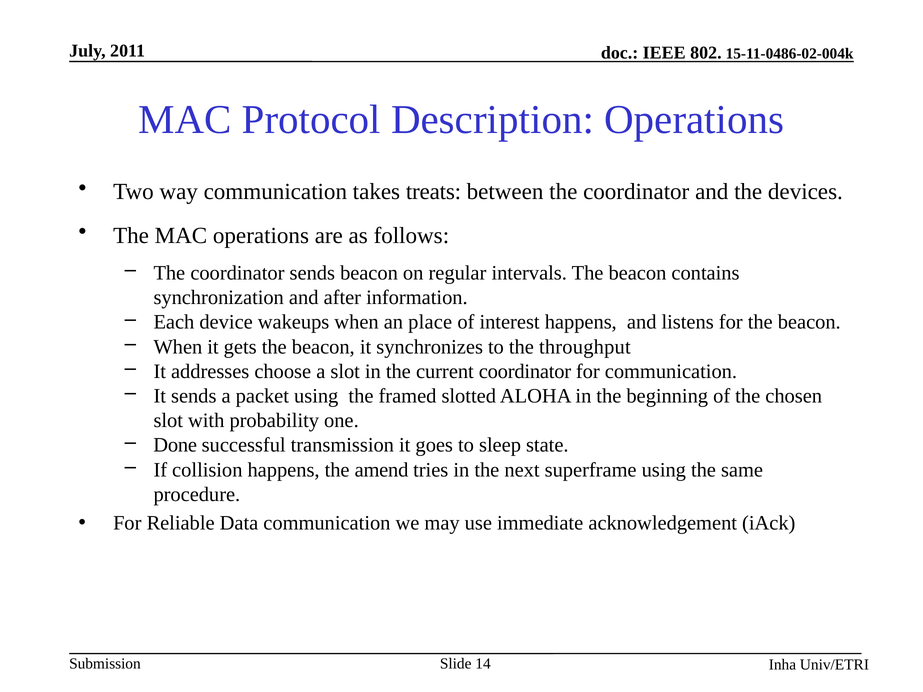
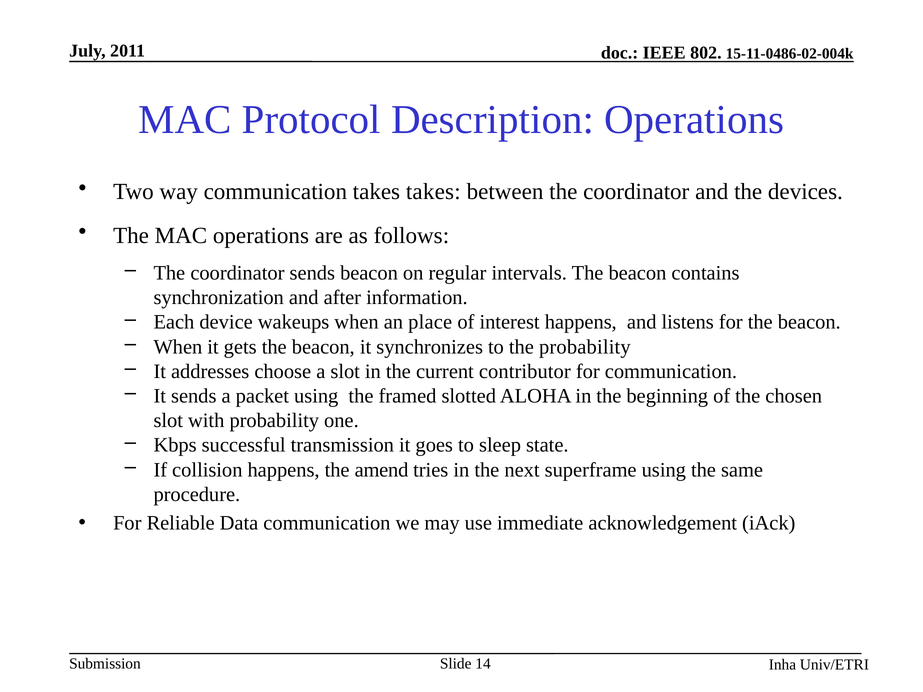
takes treats: treats -> takes (433, 192)
the throughput: throughput -> probability (585, 347)
current coordinator: coordinator -> contributor (525, 372)
Done: Done -> Kbps (175, 445)
